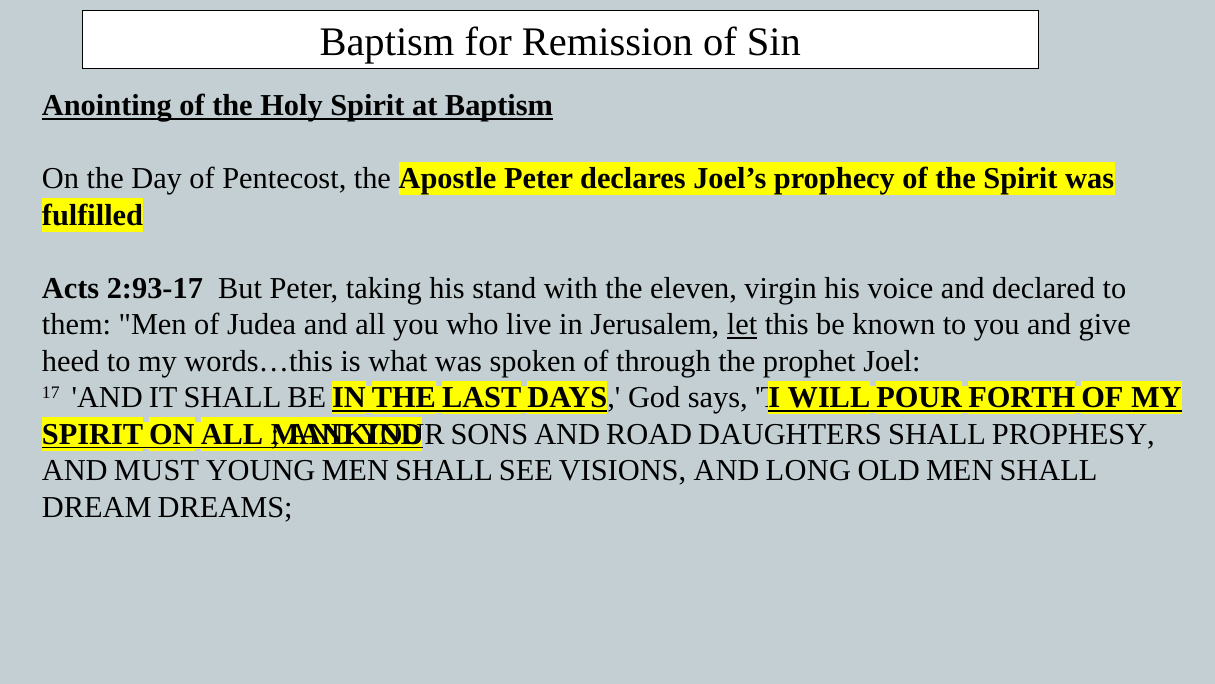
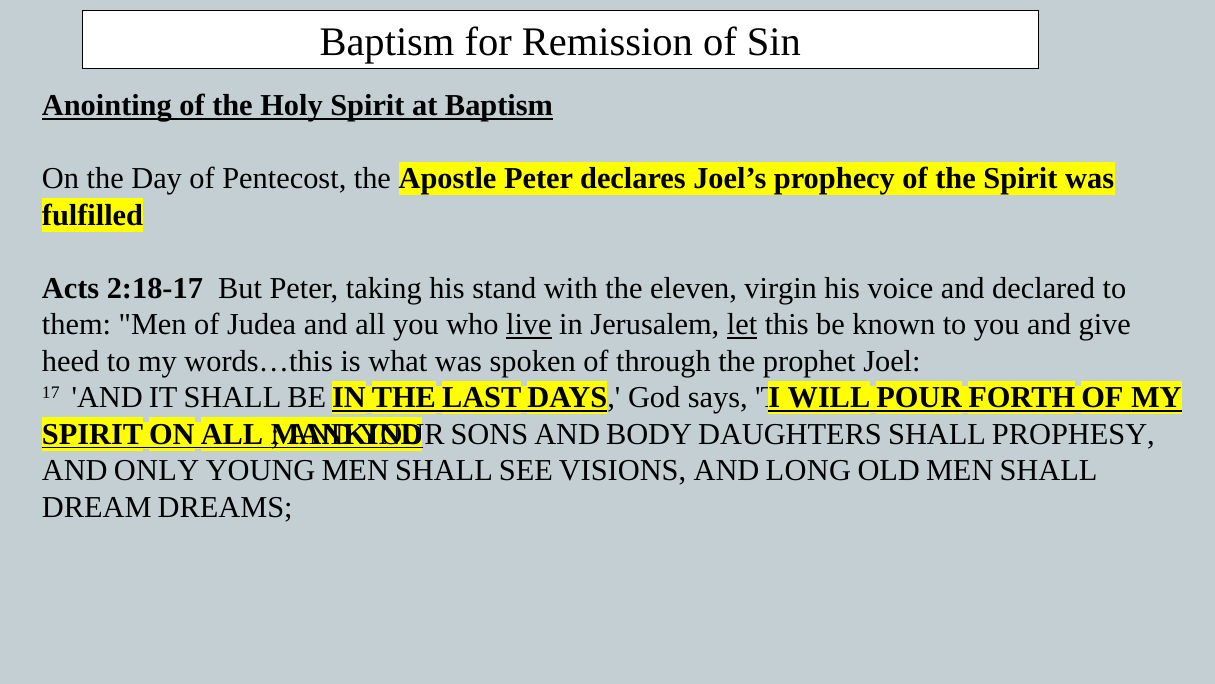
2:93-17: 2:93-17 -> 2:18-17 (155, 288)
live underline: none -> present (529, 324)
ROAD: ROAD -> BODY (649, 434)
MUST: MUST -> ONLY (157, 470)
